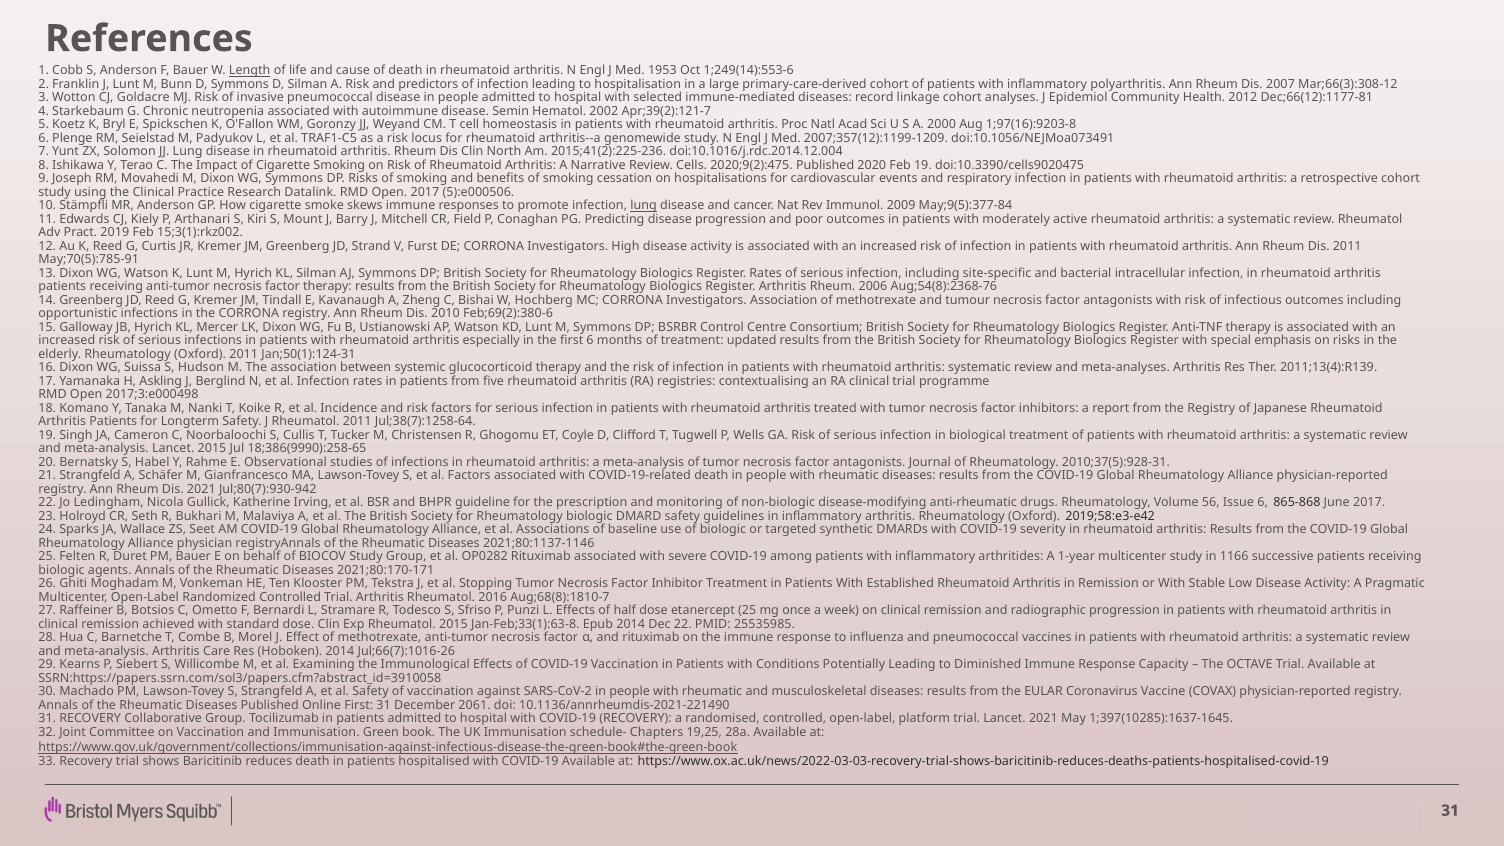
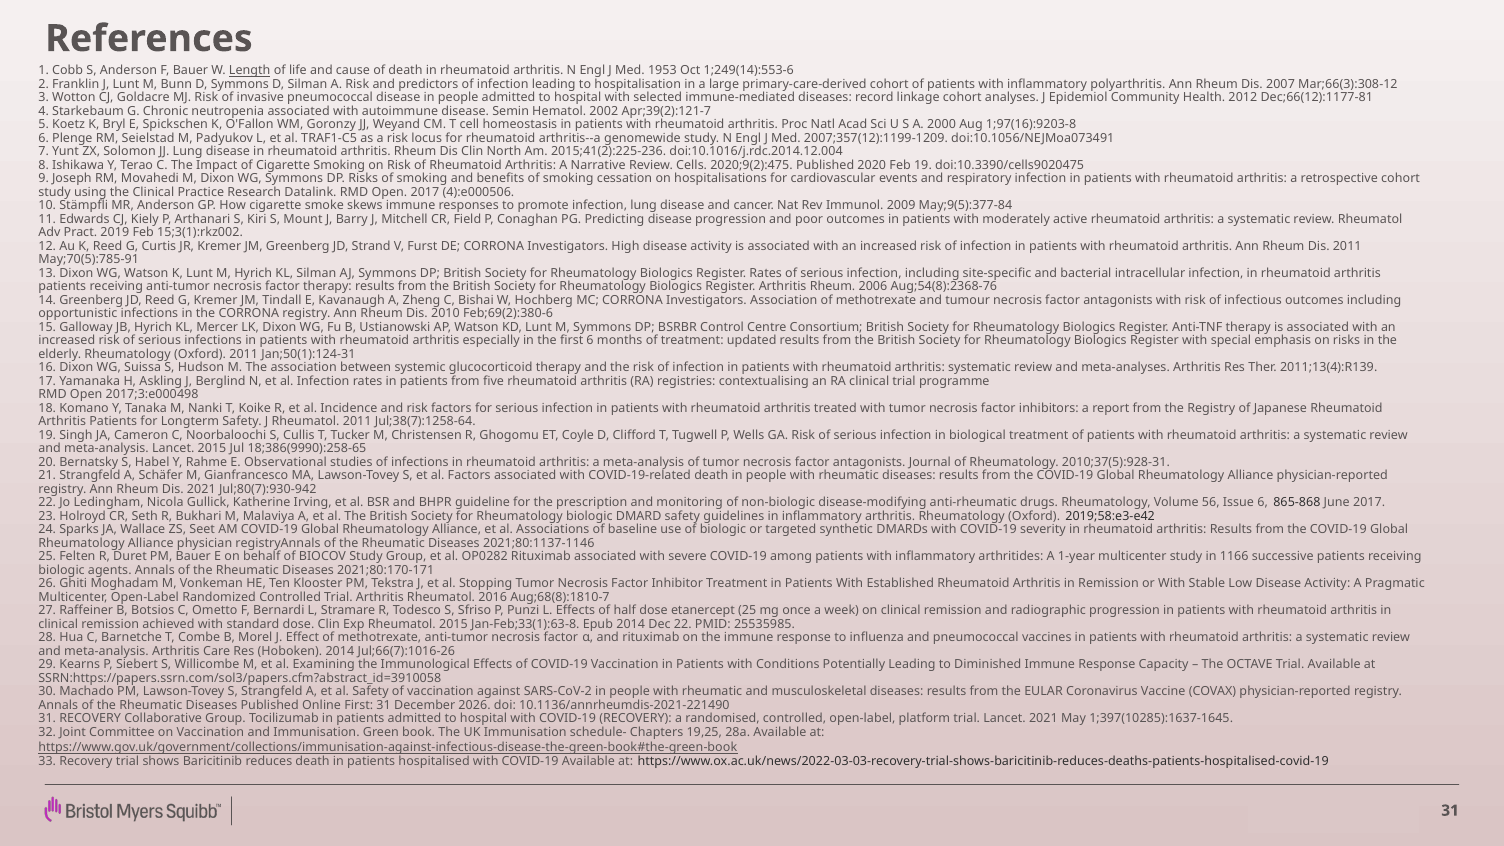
5):e000506: 5):e000506 -> 4):e000506 (478, 192)
lung underline: present -> none (644, 206)
2061: 2061 -> 2026 (475, 705)
